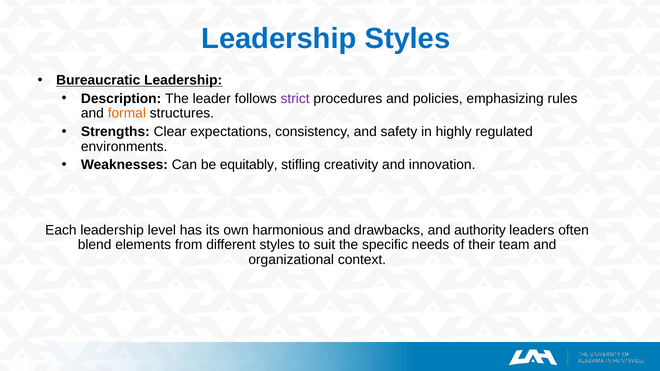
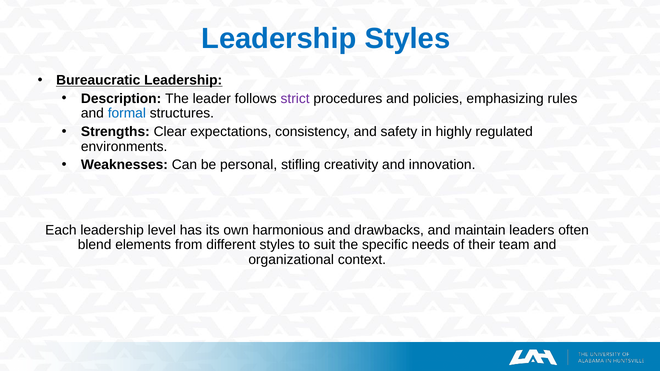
formal colour: orange -> blue (127, 113)
equitably: equitably -> personal (249, 165)
authority: authority -> maintain (480, 230)
